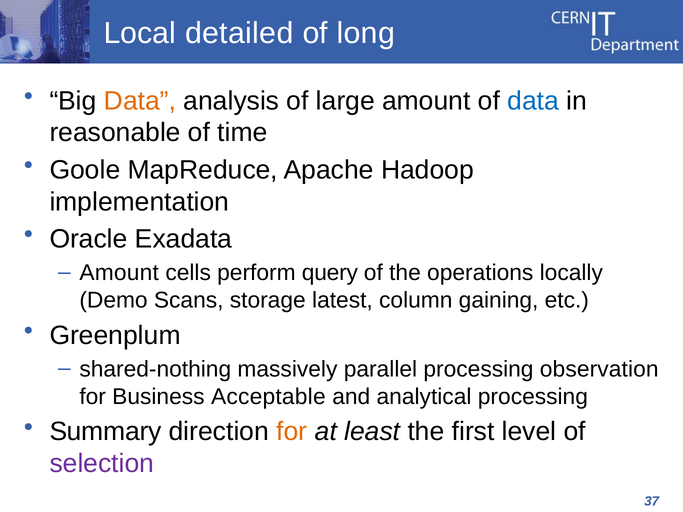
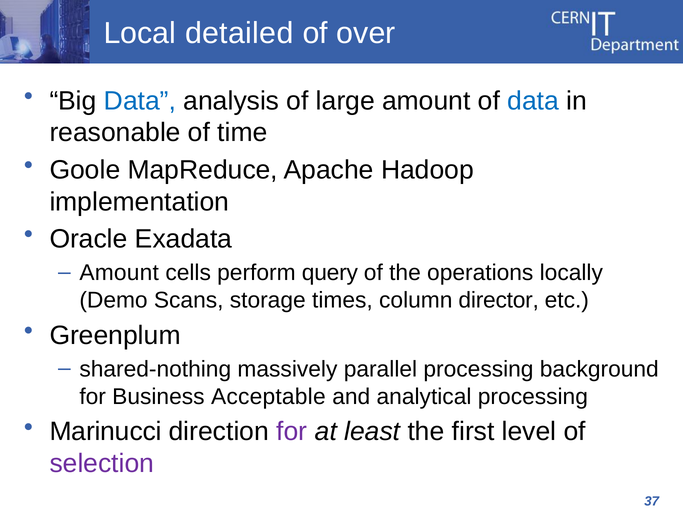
long: long -> over (366, 33)
Data colour: orange -> blue (140, 101)
latest: latest -> times (342, 300)
gaining: gaining -> director (499, 300)
observation: observation -> background (599, 369)
Summary: Summary -> Marinucci (106, 432)
for colour: orange -> purple (292, 432)
